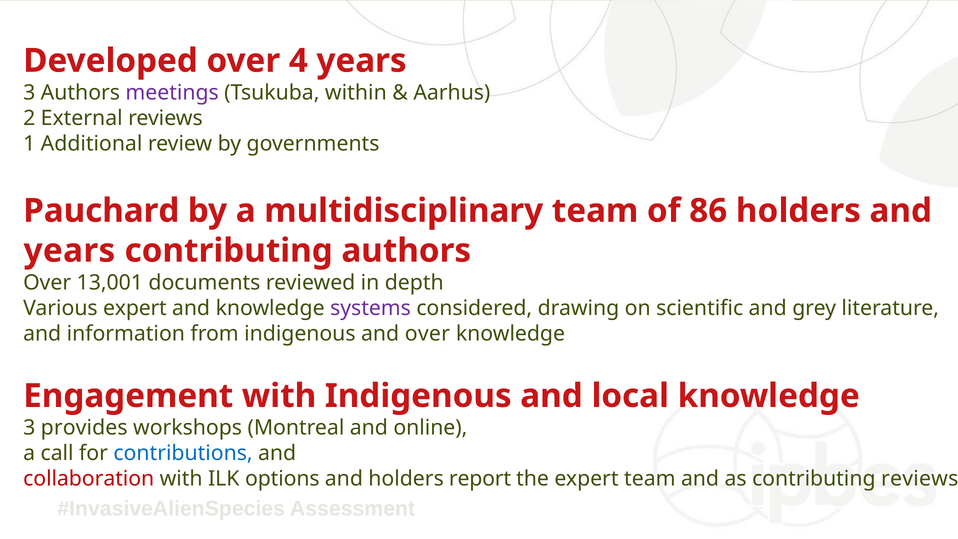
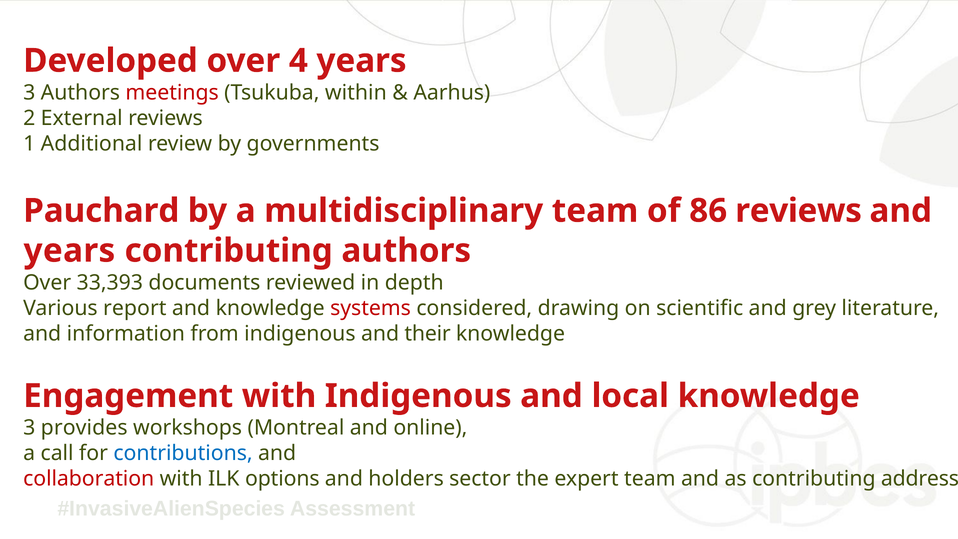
meetings colour: purple -> red (172, 93)
86 holders: holders -> reviews (799, 211)
13,001: 13,001 -> 33,393 (110, 283)
Various expert: expert -> report (135, 308)
systems colour: purple -> red (371, 308)
and over: over -> their (428, 334)
report: report -> sector (480, 479)
contributing reviews: reviews -> address (920, 479)
